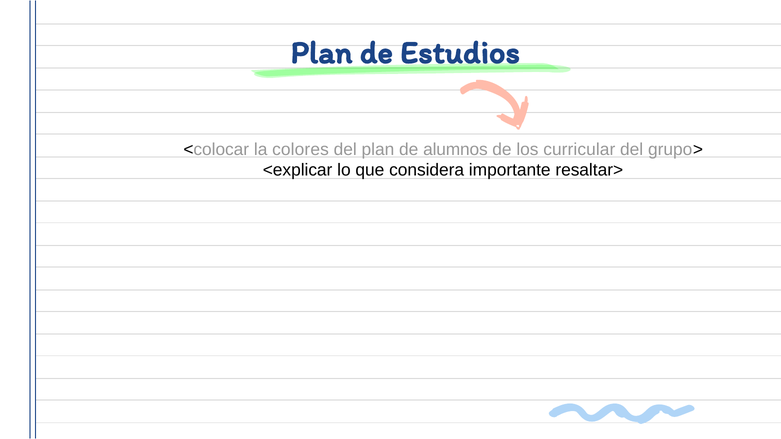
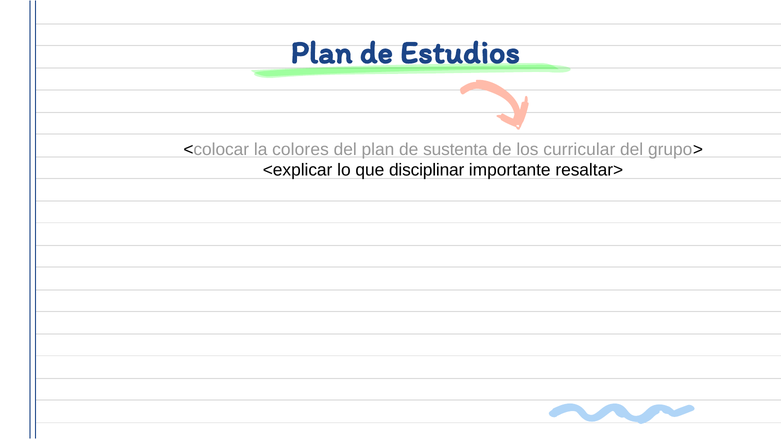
alumnos: alumnos -> sustenta (455, 150)
considera: considera -> disciplinar (427, 170)
